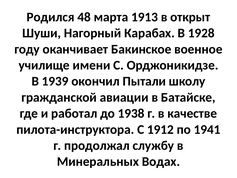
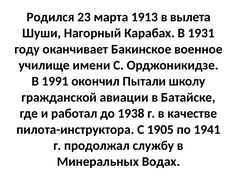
48: 48 -> 23 (84, 17)
открыт: открыт -> вылета (190, 17)
1928: 1928 -> 1931 (201, 33)
1939: 1939 -> 1991 (55, 81)
1912: 1912 -> 1905 (160, 129)
